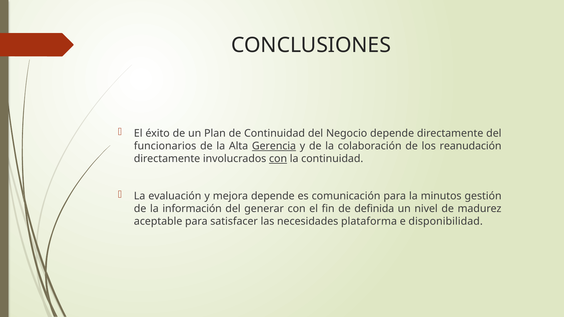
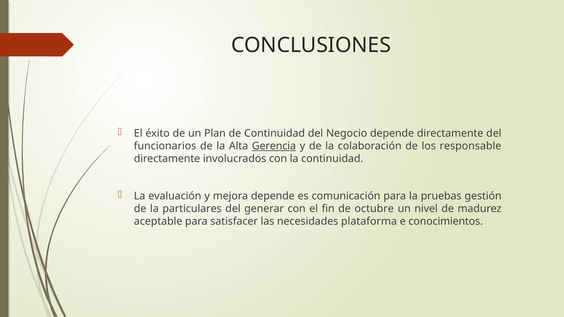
reanudación: reanudación -> responsable (470, 146)
con underline: present -> none (278, 159)
minutos: minutos -> pruebas (441, 196)
información: información -> particulares (192, 209)
definida: definida -> octubre (374, 209)
disponibilidad: disponibilidad -> conocimientos (446, 221)
